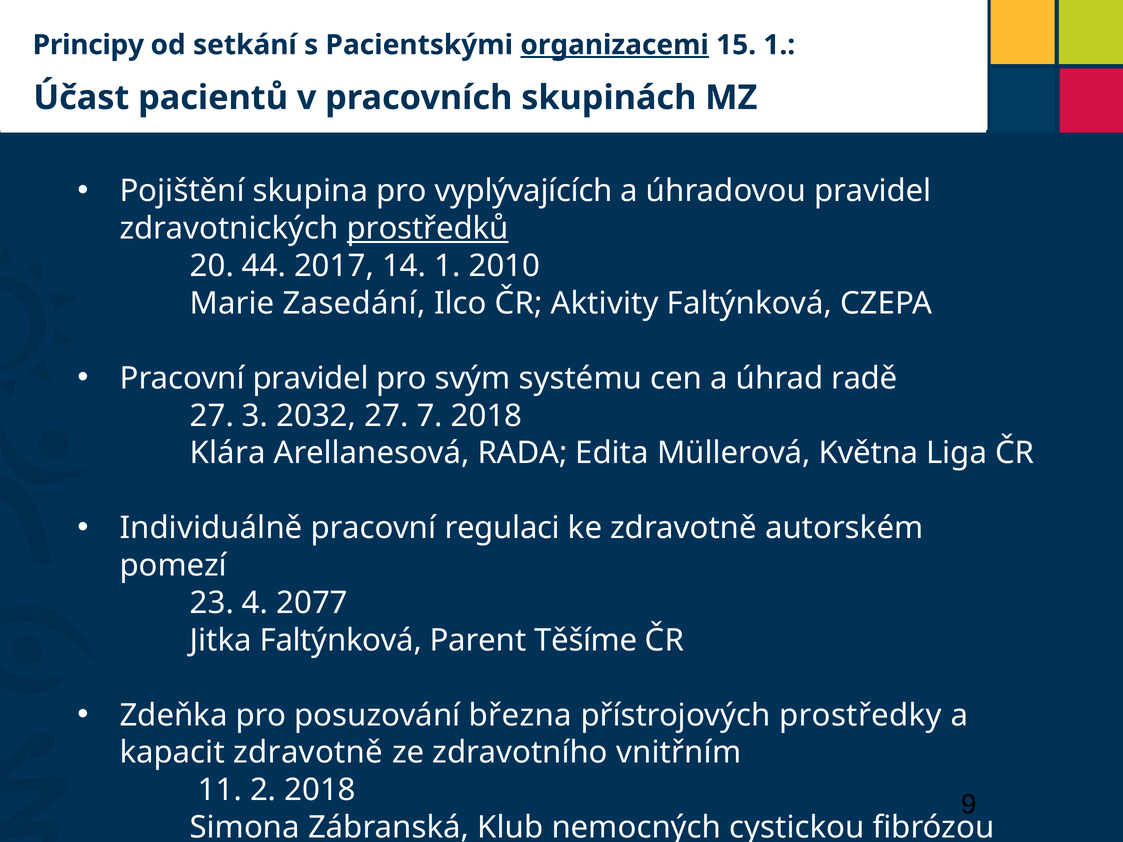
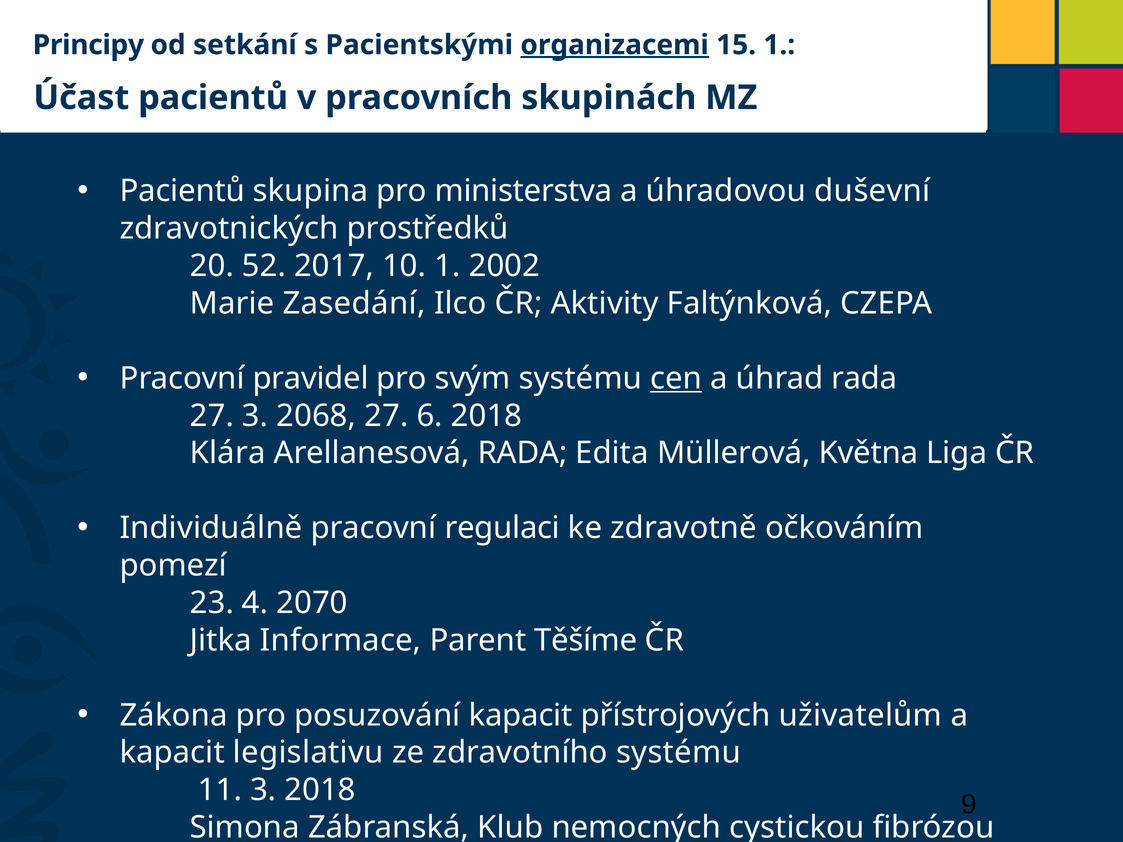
Pojištění: Pojištění -> Pacientů (182, 191)
vyplývajících: vyplývajících -> ministerstva (524, 191)
úhradovou pravidel: pravidel -> duševní (872, 191)
prostředků underline: present -> none (428, 229)
44: 44 -> 52 (264, 266)
14: 14 -> 10 (404, 266)
2010: 2010 -> 2002 (504, 266)
cen underline: none -> present (676, 378)
úhrad radě: radě -> rada (864, 378)
2032: 2032 -> 2068 (316, 416)
7: 7 -> 6 (430, 416)
autorském: autorském -> očkováním (844, 528)
2077: 2077 -> 2070 (312, 603)
Jitka Faltýnková: Faltýnková -> Informace (341, 641)
Zdeňka: Zdeňka -> Zákona (174, 715)
posuzování března: března -> kapacit (521, 715)
prostředky: prostředky -> uživatelům (860, 715)
kapacit zdravotně: zdravotně -> legislativu (308, 753)
zdravotního vnitřním: vnitřním -> systému (679, 753)
11 2: 2 -> 3 (263, 790)
